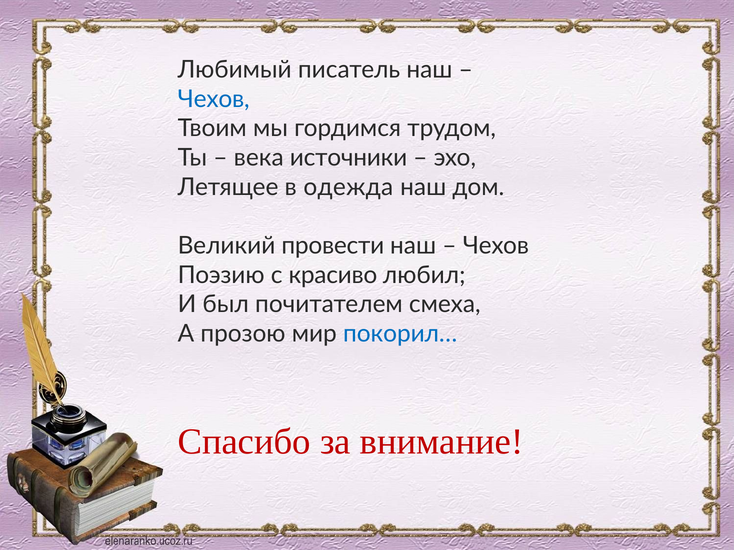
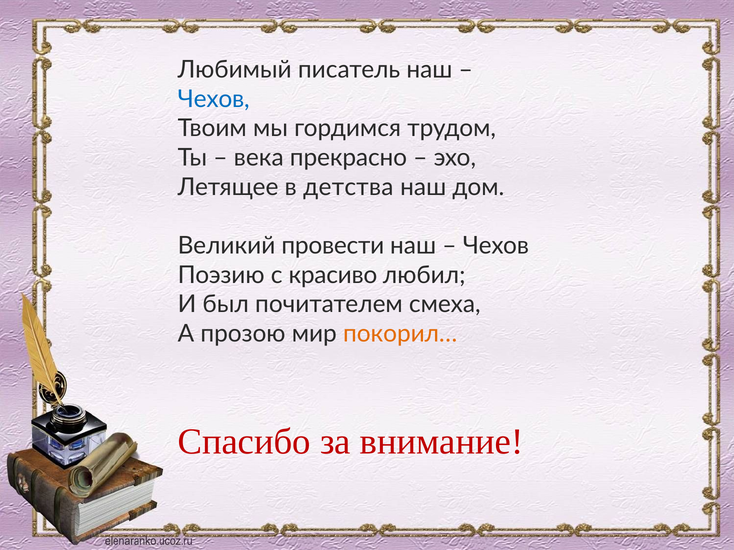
источники: источники -> прекрасно (348, 158)
одежда: одежда -> детства (348, 187)
покорил… colour: blue -> orange (400, 334)
